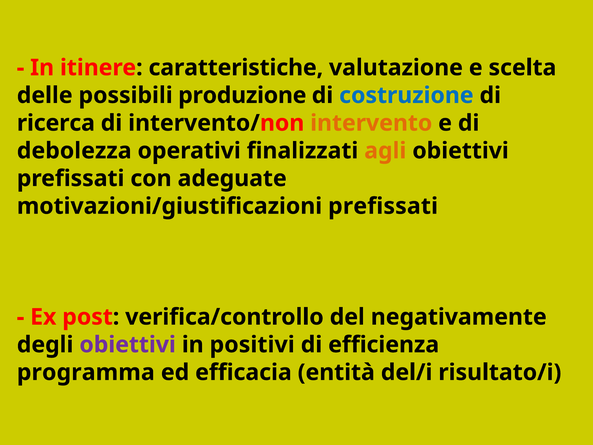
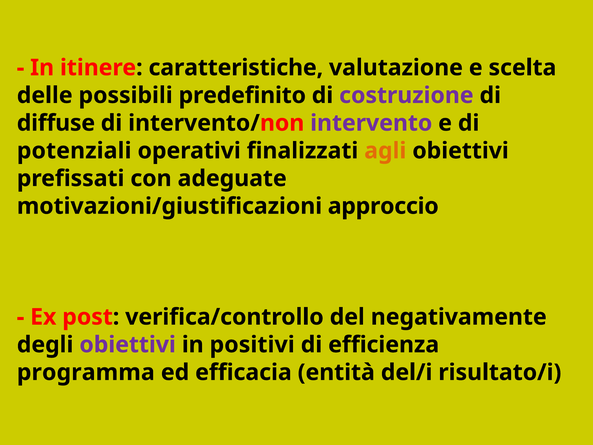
produzione: produzione -> predefinito (242, 95)
costruzione colour: blue -> purple (406, 95)
ricerca: ricerca -> diffuse (56, 123)
intervento colour: orange -> purple (371, 123)
debolezza: debolezza -> potenziali (74, 151)
motivazioni/giustificazioni prefissati: prefissati -> approccio (383, 206)
